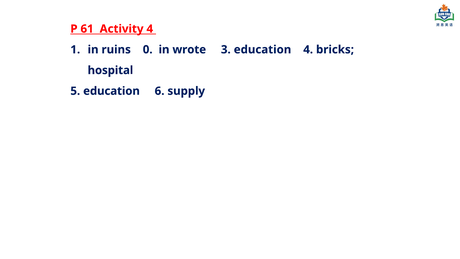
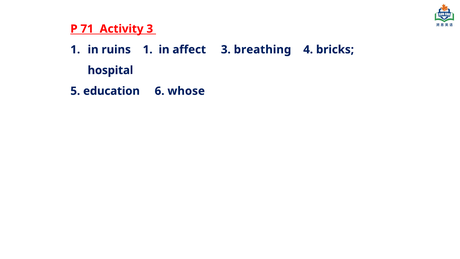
61: 61 -> 71 (87, 29)
Activity 4: 4 -> 3 (150, 29)
ruins 0: 0 -> 1 (148, 50)
wrote: wrote -> affect (189, 50)
3 education: education -> breathing (262, 50)
supply: supply -> whose (186, 91)
